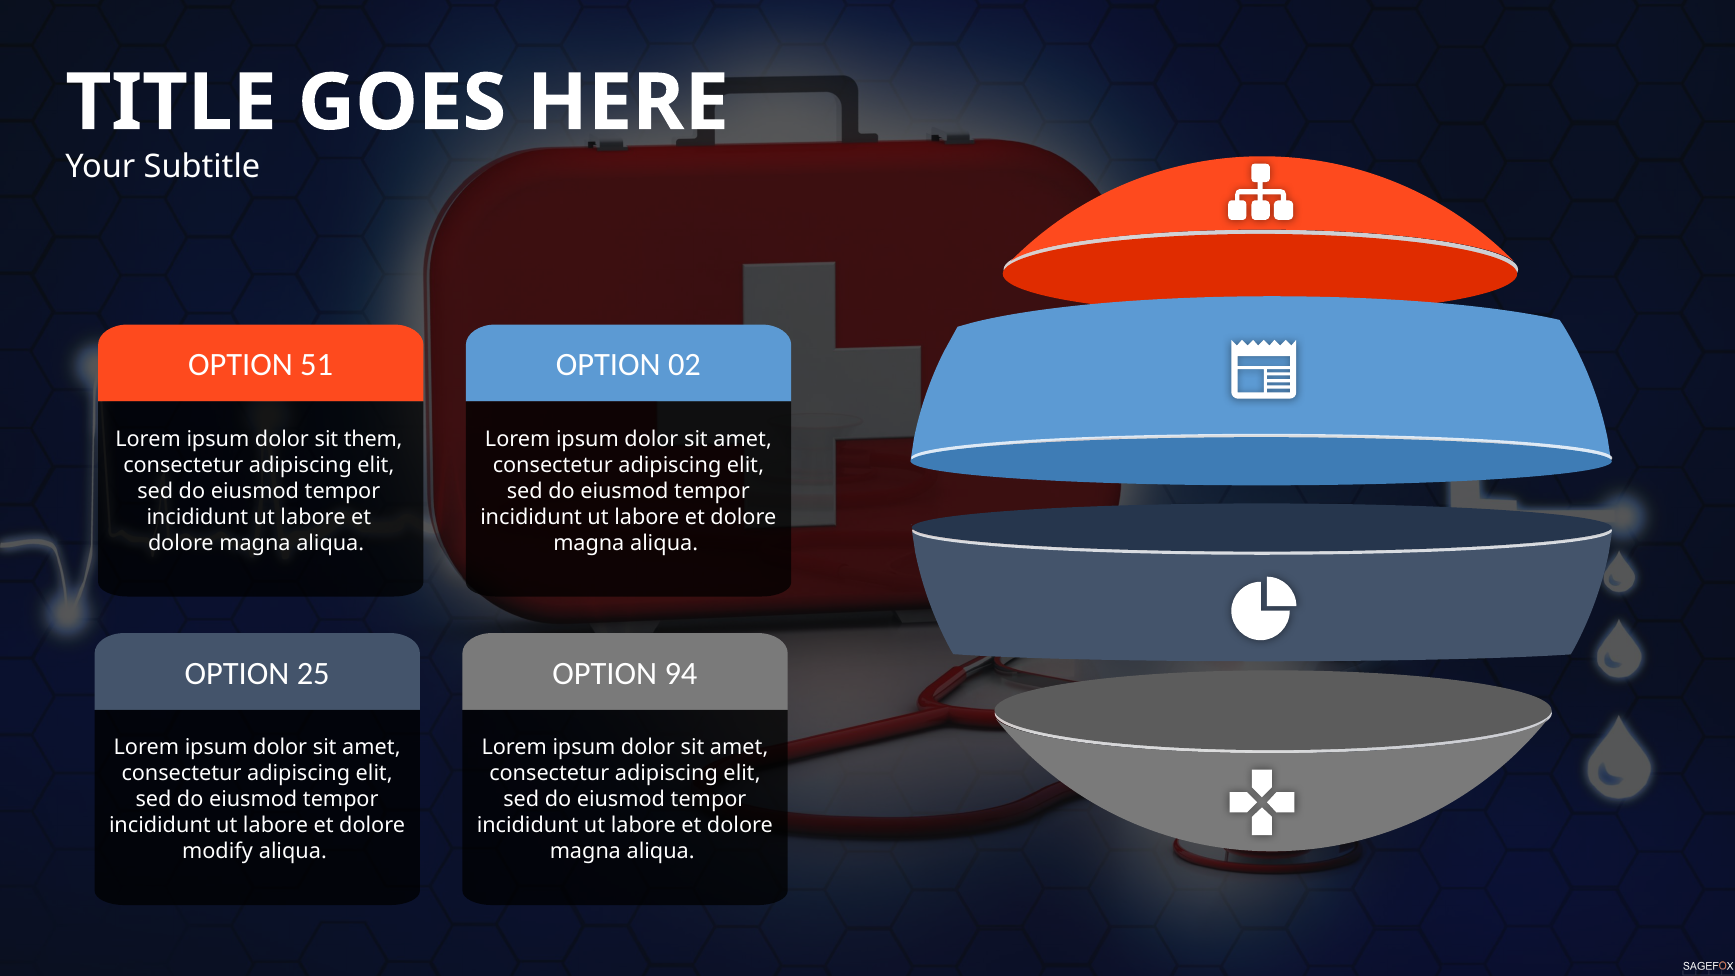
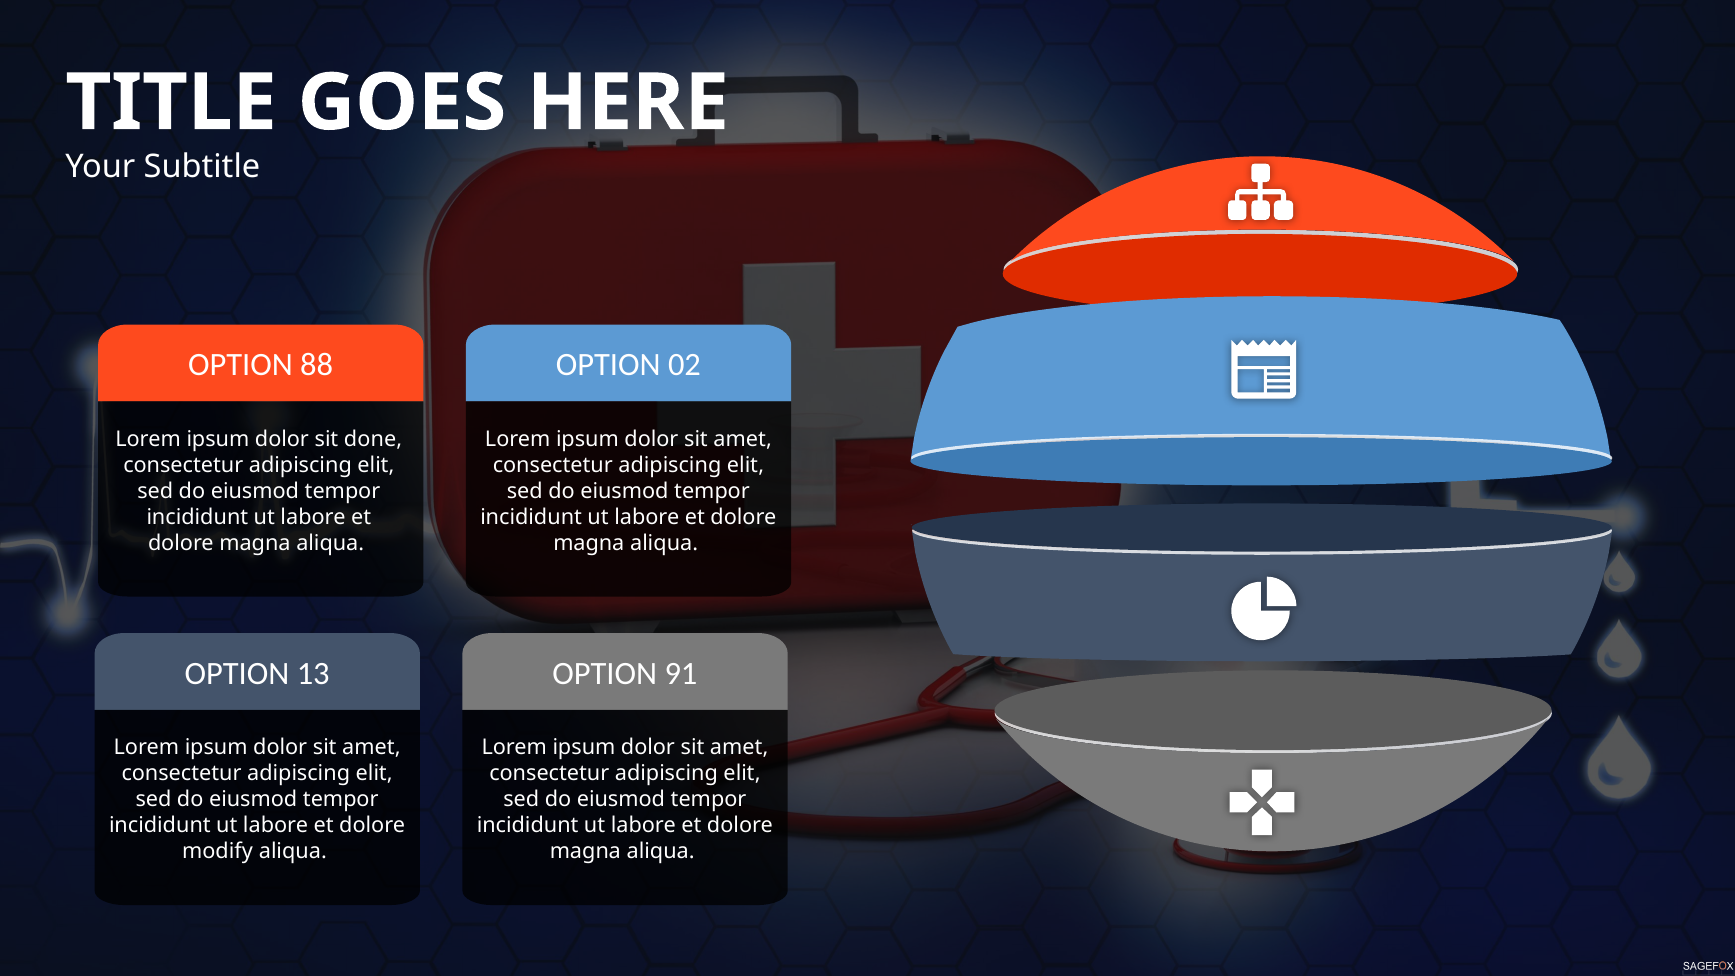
51: 51 -> 88 (317, 365)
them: them -> done (373, 439)
25: 25 -> 13 (313, 674)
94: 94 -> 91 (681, 674)
